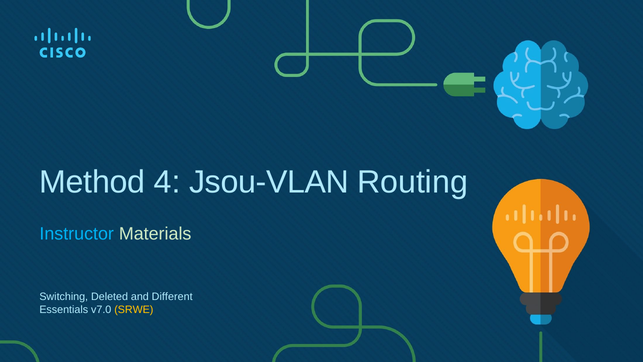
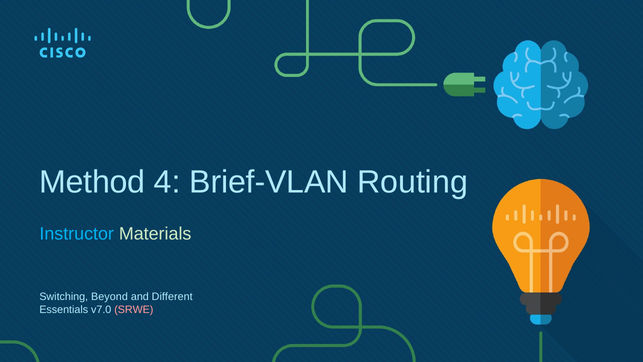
Jsou-VLAN: Jsou-VLAN -> Brief-VLAN (269, 182)
Deleted: Deleted -> Beyond (109, 297)
SRWE colour: yellow -> pink (134, 310)
